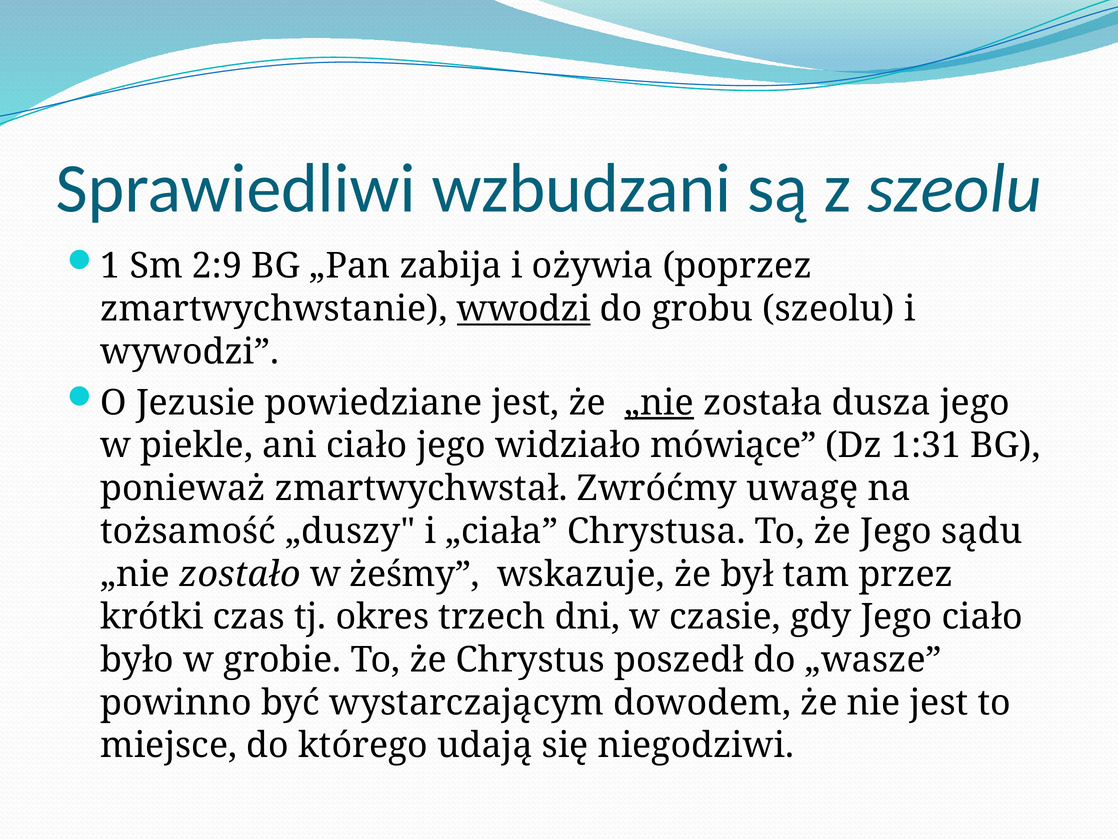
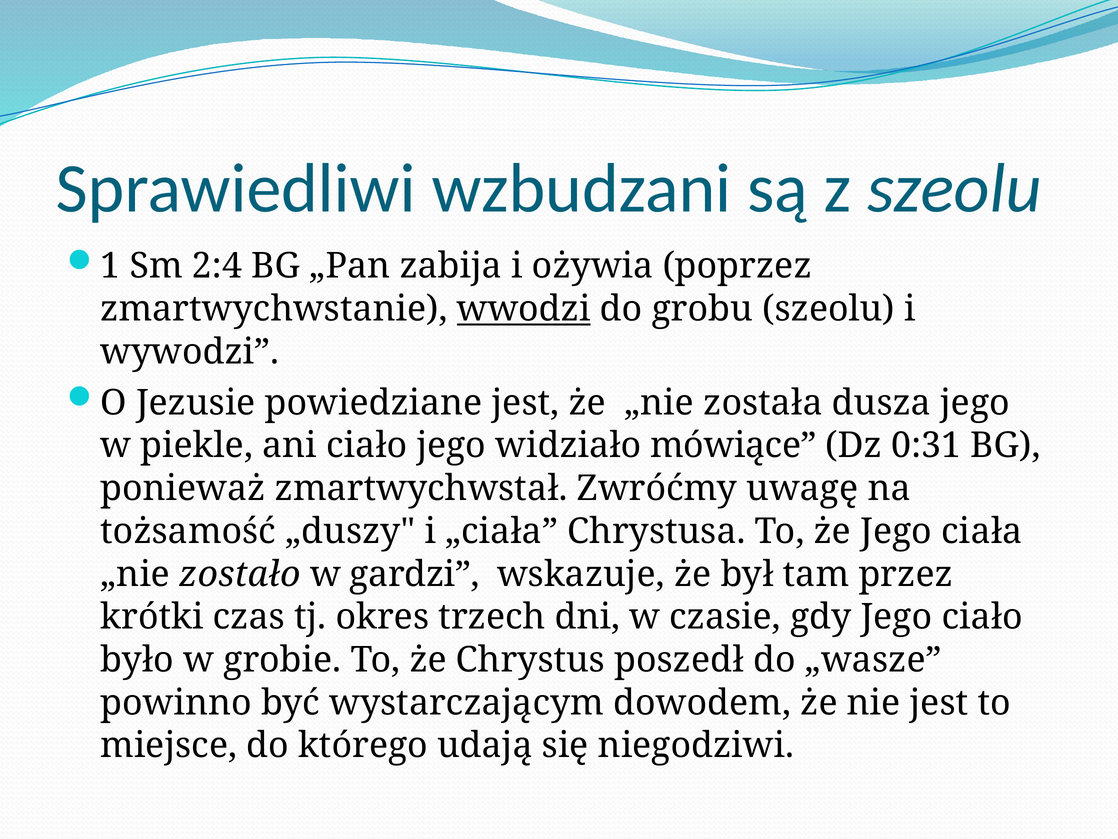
2:9: 2:9 -> 2:4 (217, 266)
„nie underline: present -> none (659, 403)
1:31: 1:31 -> 0:31 (926, 445)
sądu: sądu -> ciała (982, 531)
żeśmy: żeśmy -> gardzi (415, 574)
